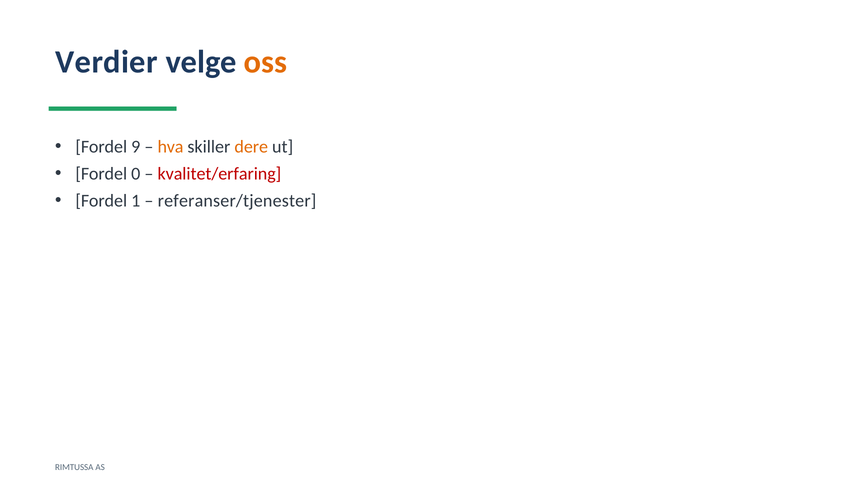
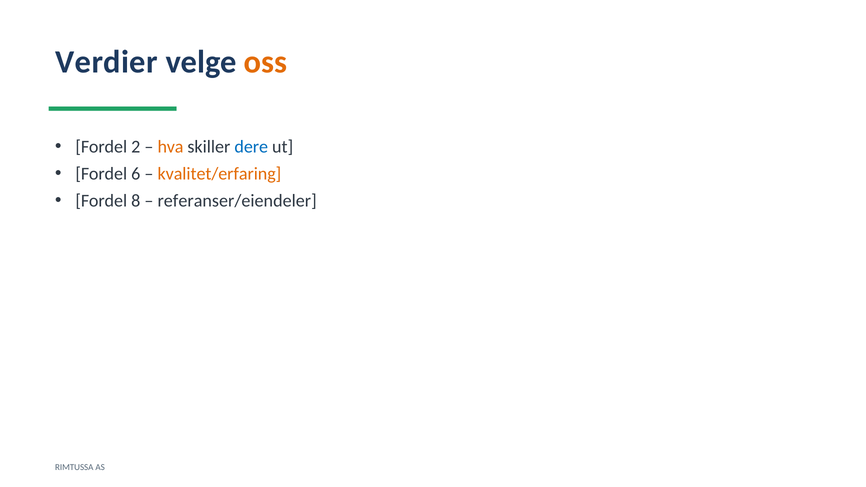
9: 9 -> 2 (136, 147)
dere colour: orange -> blue (251, 147)
0: 0 -> 6 (136, 174)
kvalitet/erfaring colour: red -> orange (219, 174)
1: 1 -> 8 (136, 201)
referanser/tjenester: referanser/tjenester -> referanser/eiendeler (237, 201)
